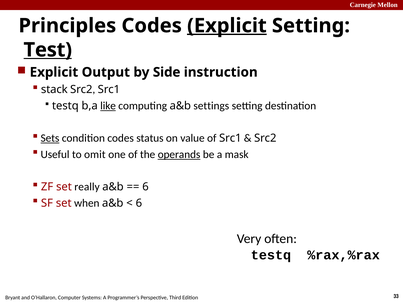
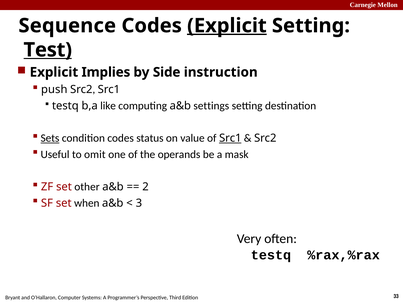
Principles: Principles -> Sequence (67, 26)
Output: Output -> Implies (106, 72)
stack: stack -> push (54, 90)
like underline: present -> none (108, 106)
Src1 underline: none -> present (230, 138)
operands underline: present -> none (179, 155)
really: really -> other (87, 187)
6: 6 -> 2 (146, 187)
6: 6 -> 3 (139, 203)
